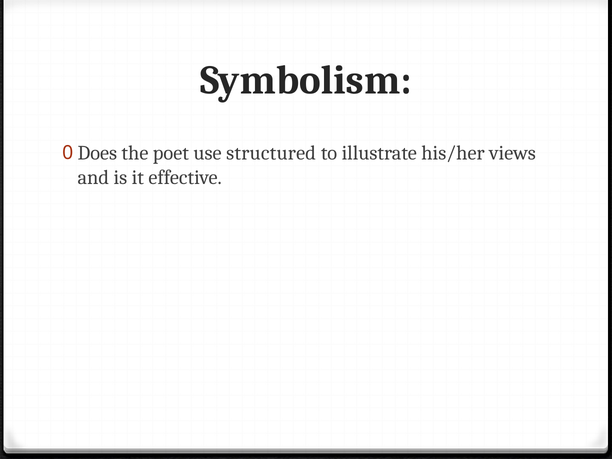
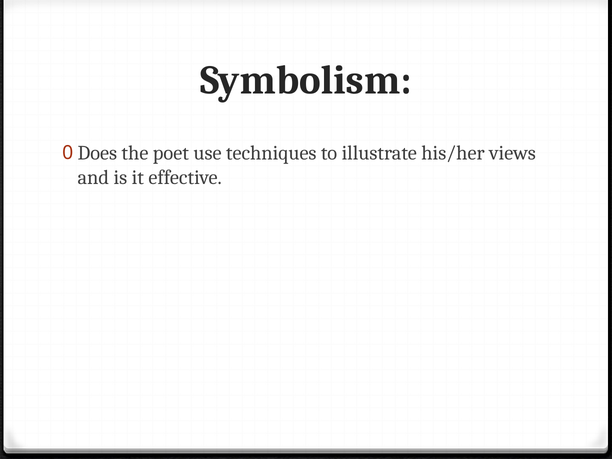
structured: structured -> techniques (271, 153)
